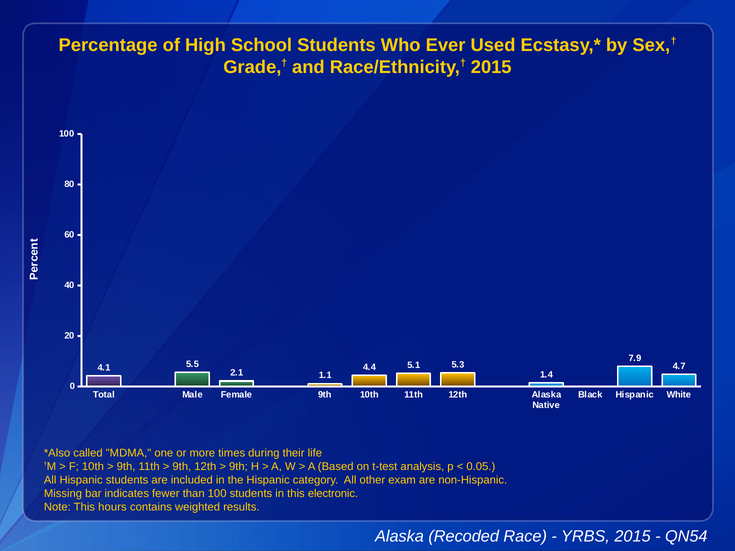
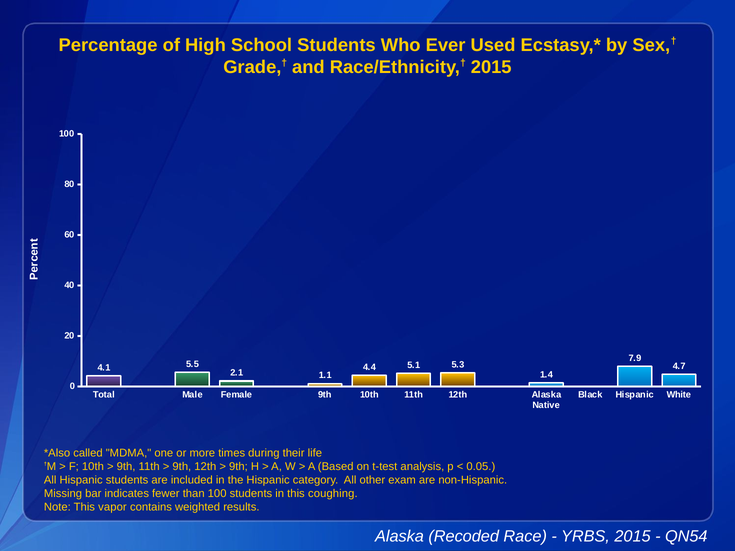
electronic: electronic -> coughing (333, 494)
hours: hours -> vapor (112, 507)
